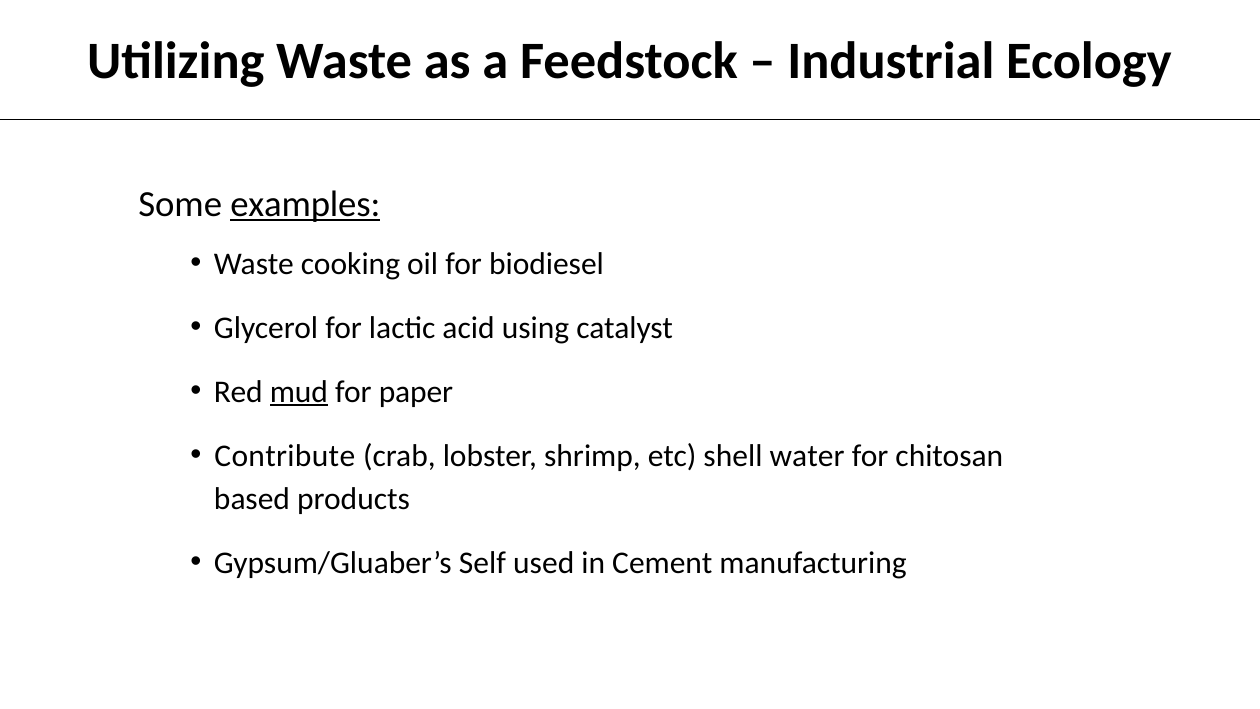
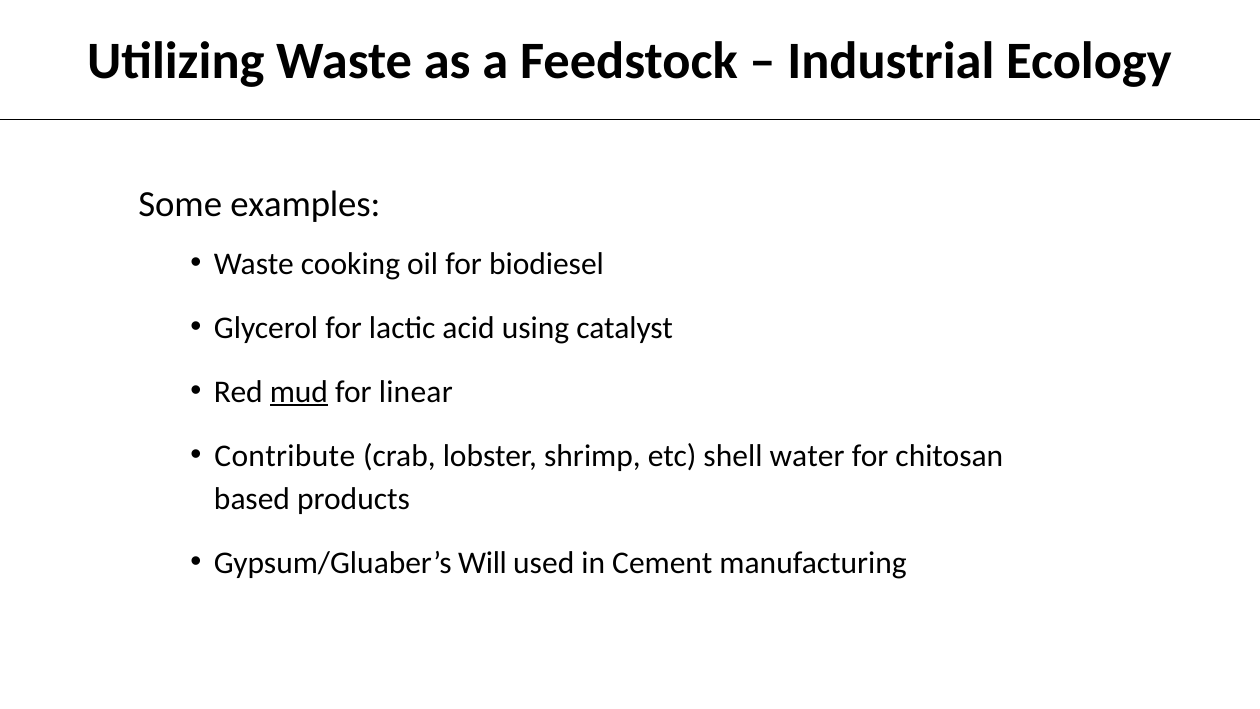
examples underline: present -> none (305, 205)
paper: paper -> linear (416, 392)
Self: Self -> Will (483, 563)
